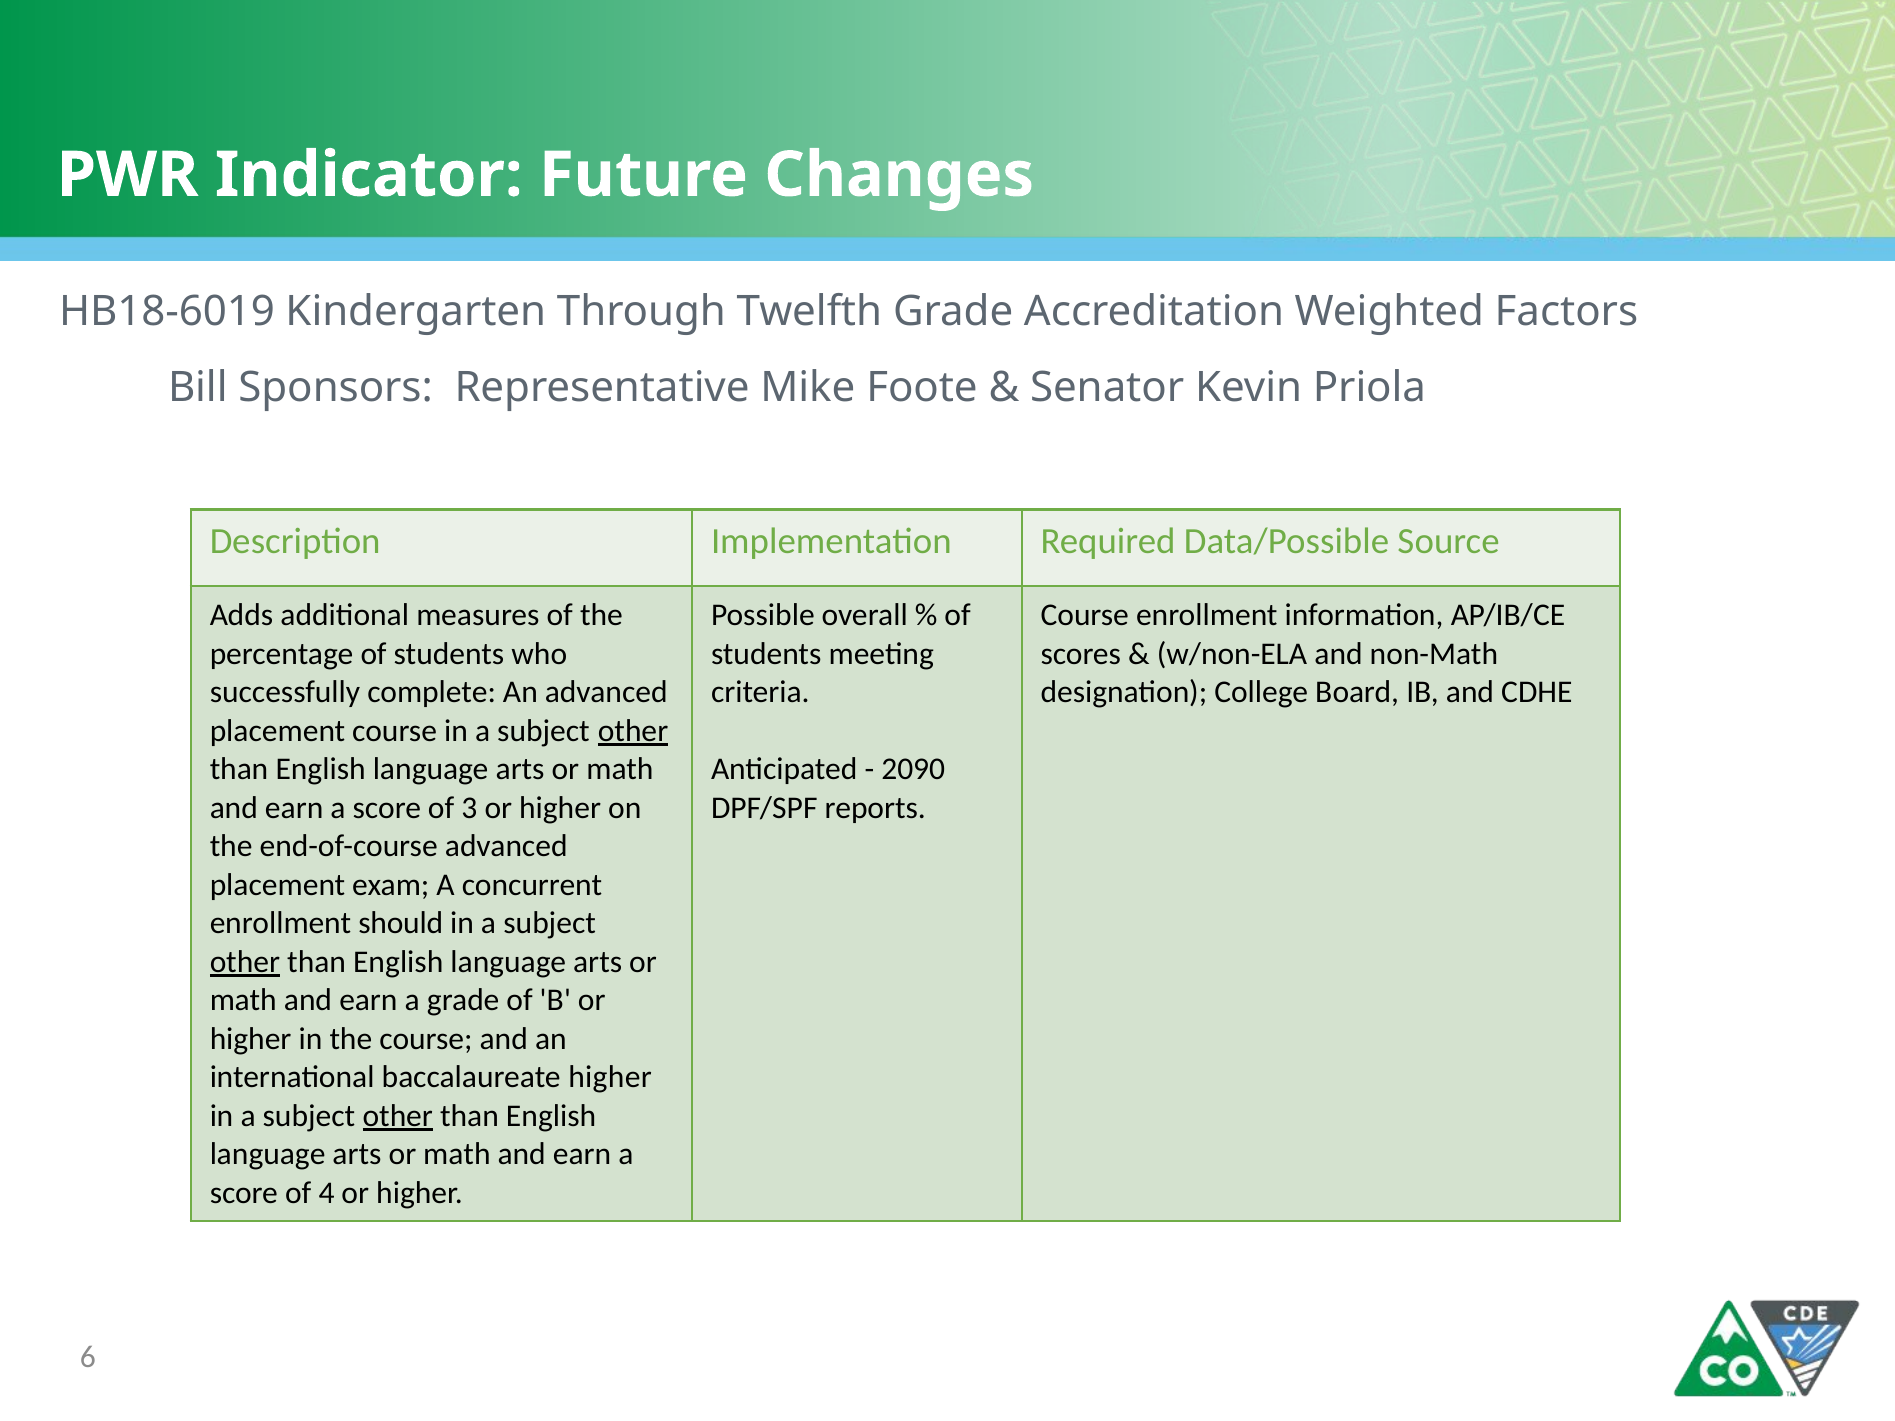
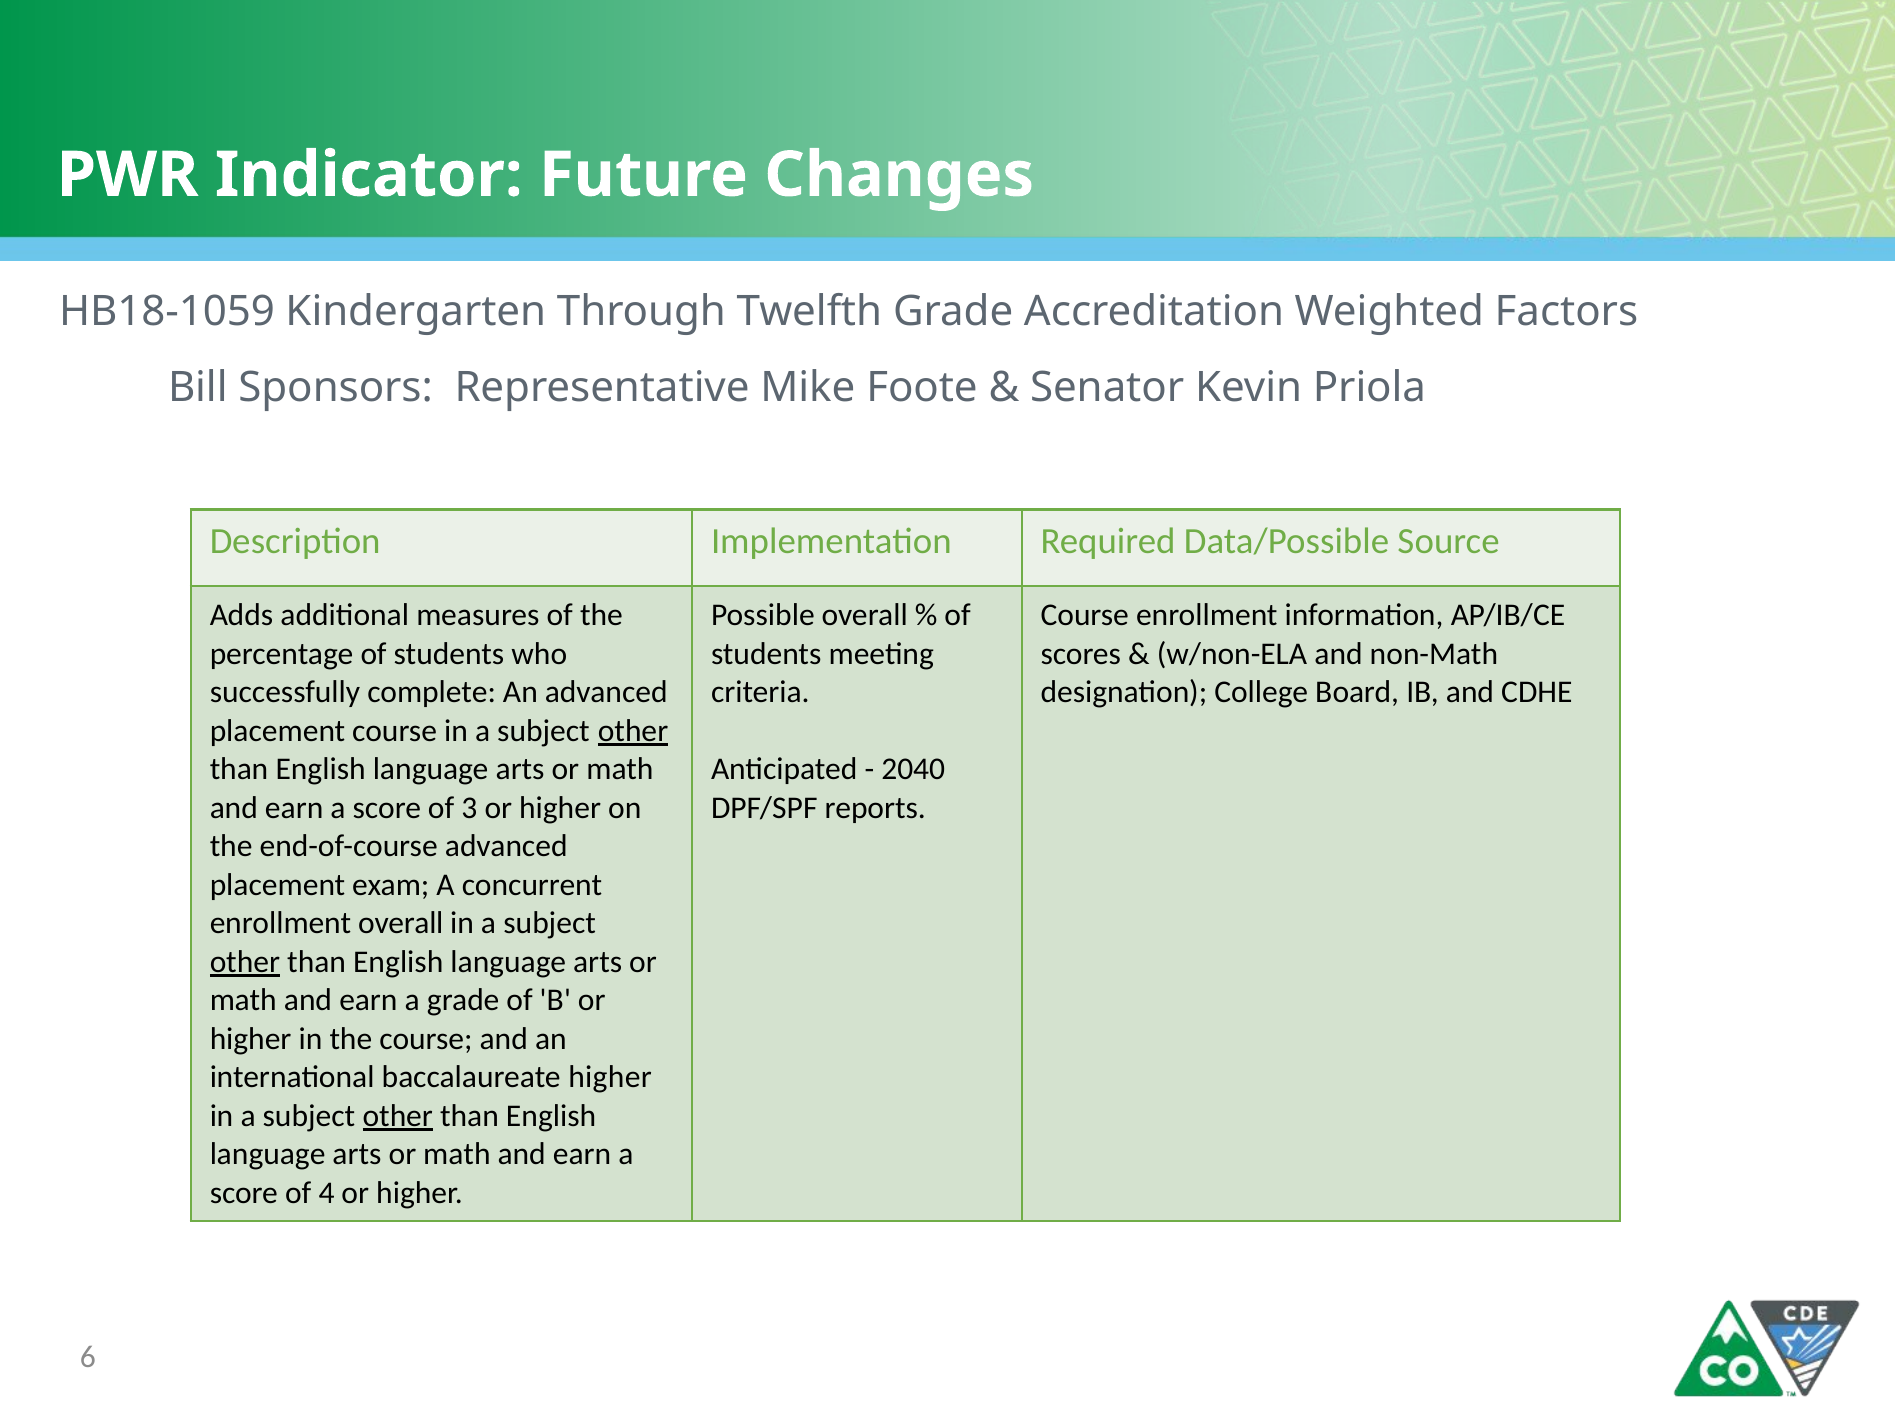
HB18-6019: HB18-6019 -> HB18-1059 (167, 311)
2090: 2090 -> 2040 (913, 769)
enrollment should: should -> overall (401, 923)
